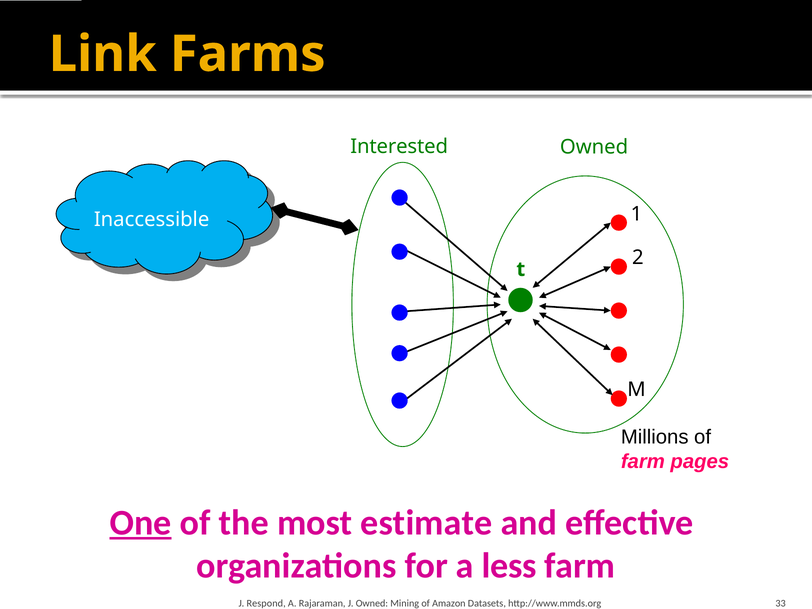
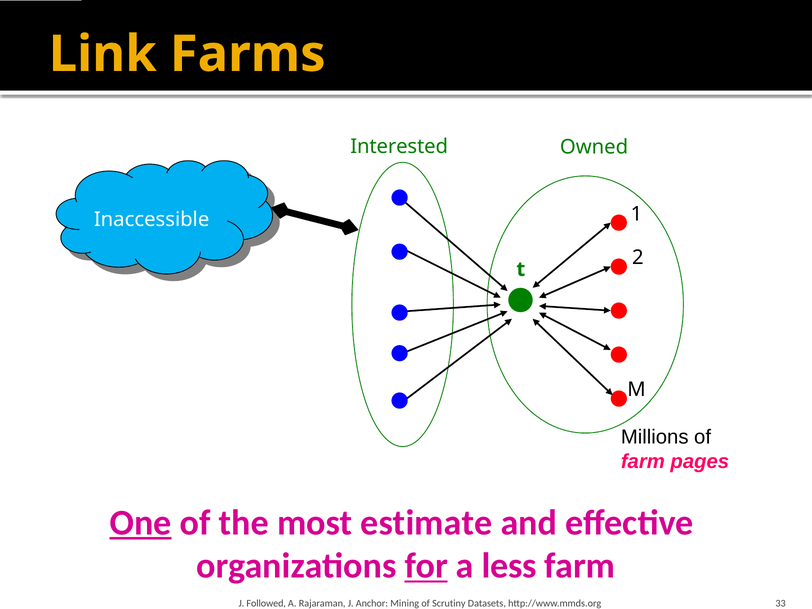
for underline: none -> present (426, 566)
Respond: Respond -> Followed (266, 603)
J Owned: Owned -> Anchor (372, 603)
Amazon: Amazon -> Scrutiny (449, 603)
